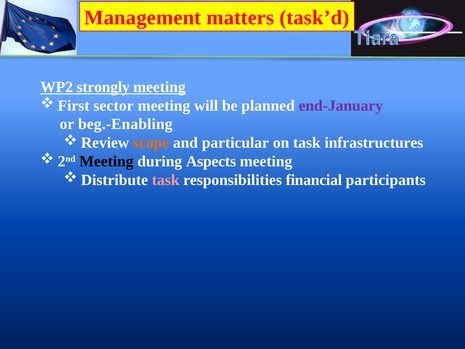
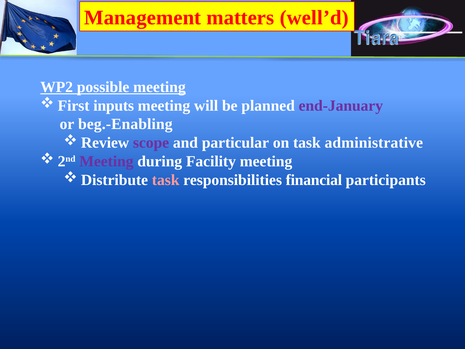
task’d: task’d -> well’d (314, 18)
strongly: strongly -> possible (103, 87)
sector: sector -> inputs (114, 105)
scope colour: orange -> purple (151, 143)
infrastructures: infrastructures -> administrative (374, 143)
Meeting colour: black -> purple (106, 161)
Aspects: Aspects -> Facility (211, 161)
